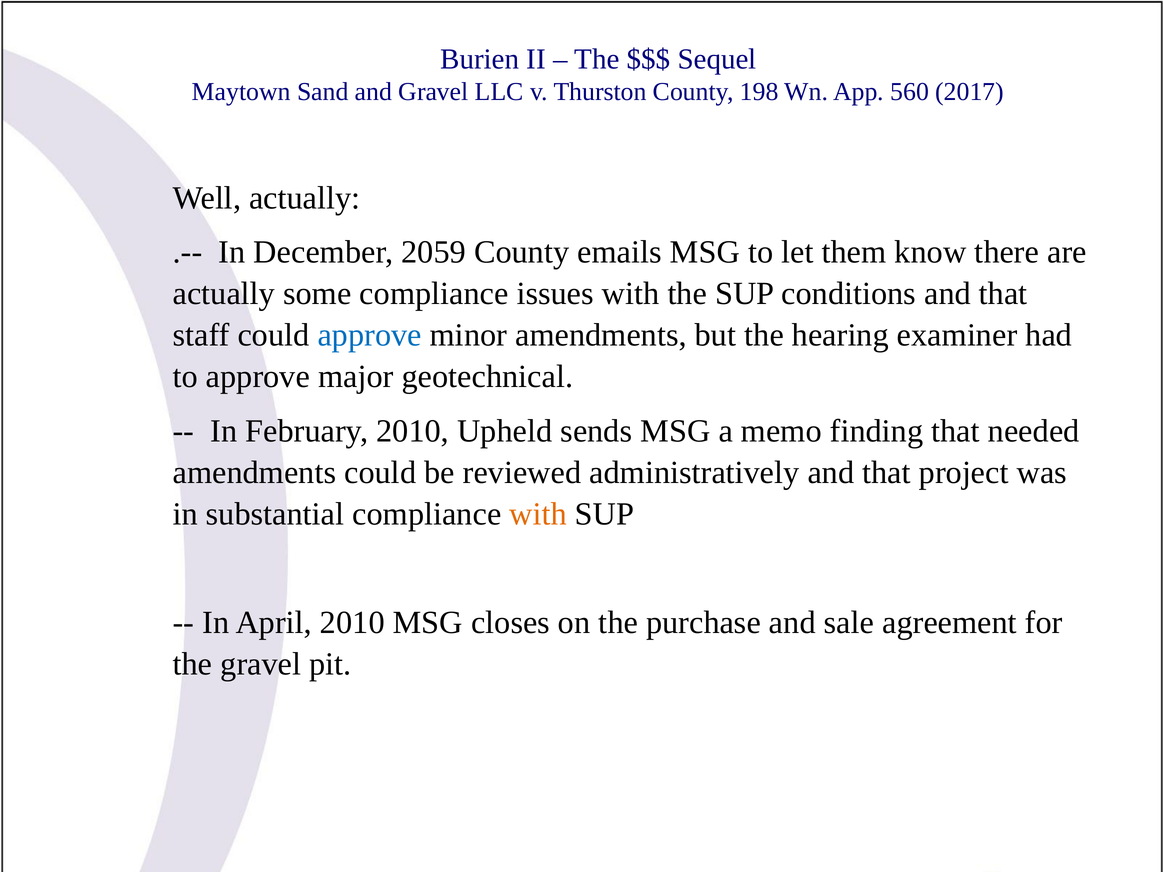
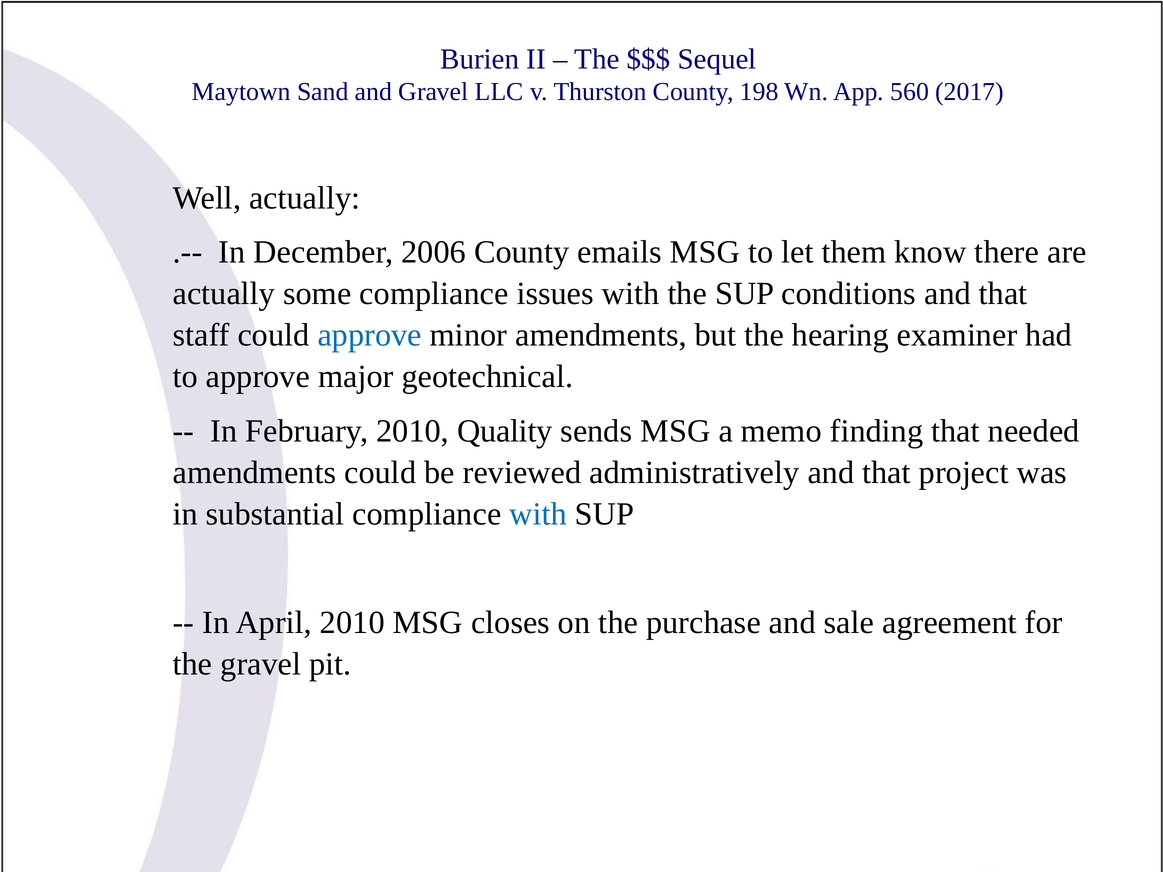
2059: 2059 -> 2006 (434, 252)
Upheld: Upheld -> Quality (505, 431)
with colour: orange -> blue (538, 514)
